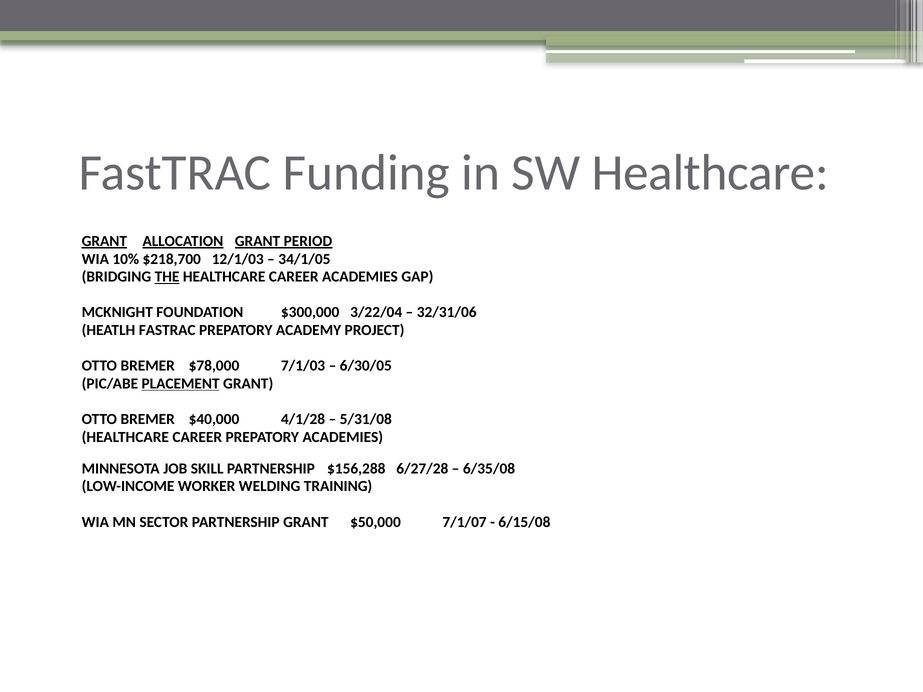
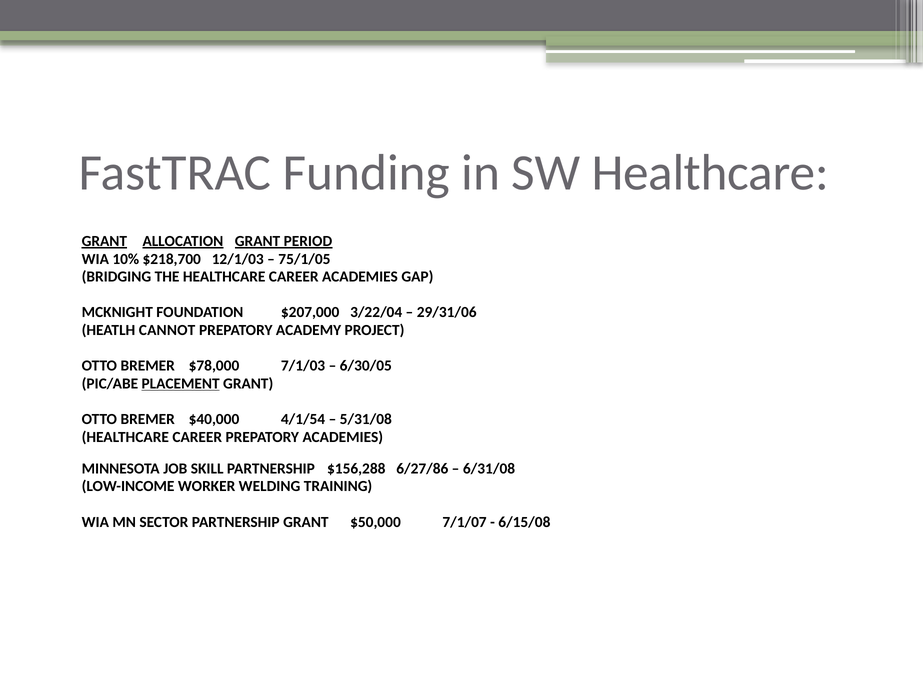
34/1/05: 34/1/05 -> 75/1/05 (304, 259)
THE underline: present -> none (167, 277)
$300,000: $300,000 -> $207,000 (310, 313)
32/31/06: 32/31/06 -> 29/31/06 (447, 313)
FASTRAC: FASTRAC -> CANNOT (167, 330)
4/1/28: 4/1/28 -> 4/1/54 (303, 419)
6/27/28: 6/27/28 -> 6/27/86 (422, 469)
6/35/08: 6/35/08 -> 6/31/08 (489, 469)
